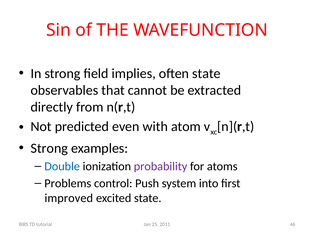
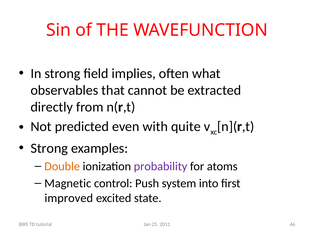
often state: state -> what (206, 74)
atom: atom -> quite (186, 127)
Double colour: blue -> orange (62, 167)
Problems: Problems -> Magnetic (68, 184)
